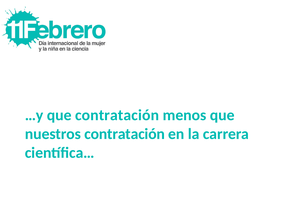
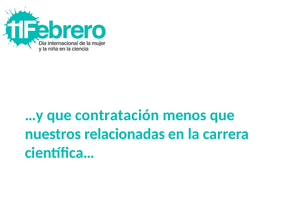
nuestros contratación: contratación -> relacionadas (125, 134)
